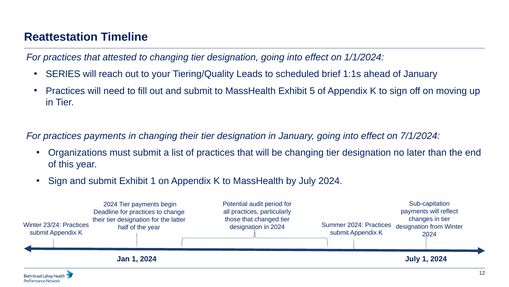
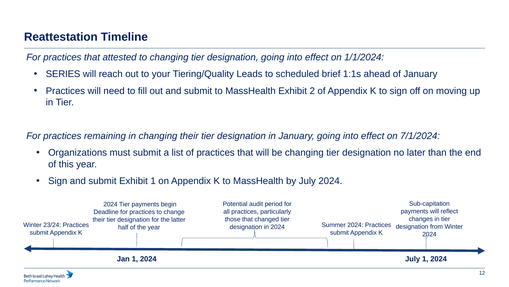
5: 5 -> 2 (312, 91)
practices payments: payments -> remaining (105, 136)
